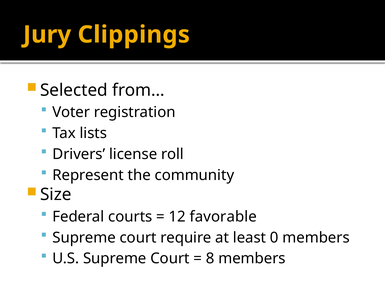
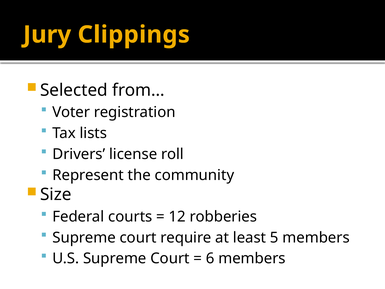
favorable: favorable -> robberies (223, 216)
0: 0 -> 5 (274, 237)
8: 8 -> 6 (210, 258)
